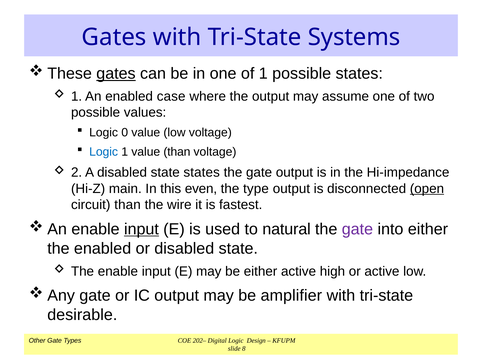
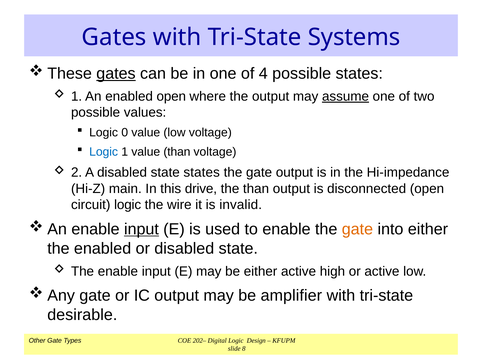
of 1: 1 -> 4 (263, 73)
enabled case: case -> open (171, 96)
assume underline: none -> present (345, 96)
even: even -> drive (201, 188)
the type: type -> than (256, 188)
open underline: present -> none (427, 188)
circuit than: than -> logic (128, 204)
fastest: fastest -> invalid (241, 204)
to natural: natural -> enable (286, 229)
gate colour: purple -> orange (357, 229)
